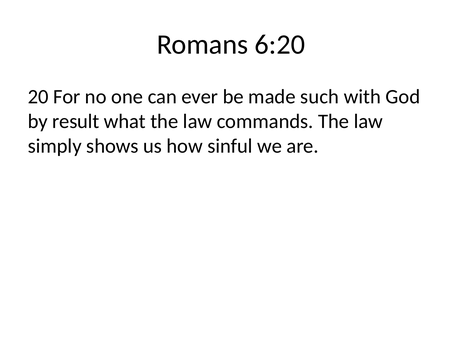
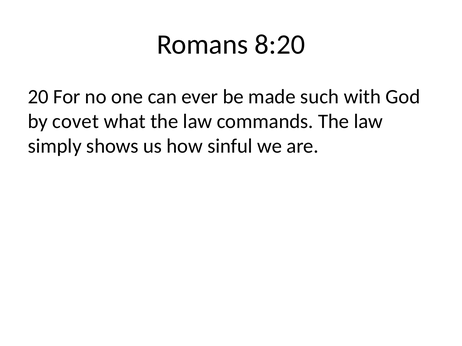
6:20: 6:20 -> 8:20 (280, 45)
result: result -> covet (76, 122)
